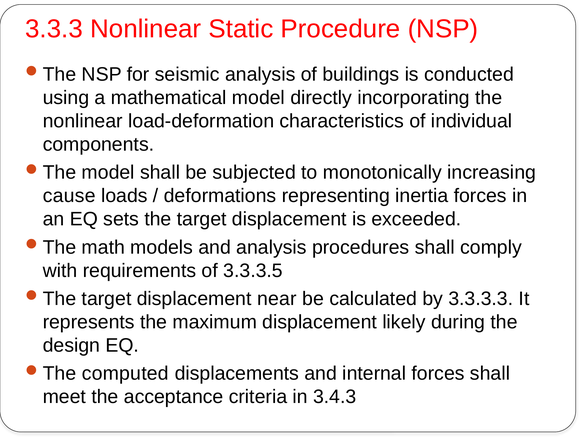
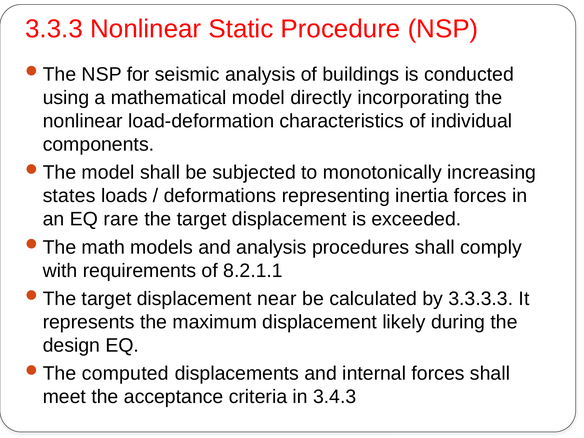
cause: cause -> states (69, 196)
sets: sets -> rare (121, 219)
3.3.3.5: 3.3.3.5 -> 8.2.1.1 (253, 271)
